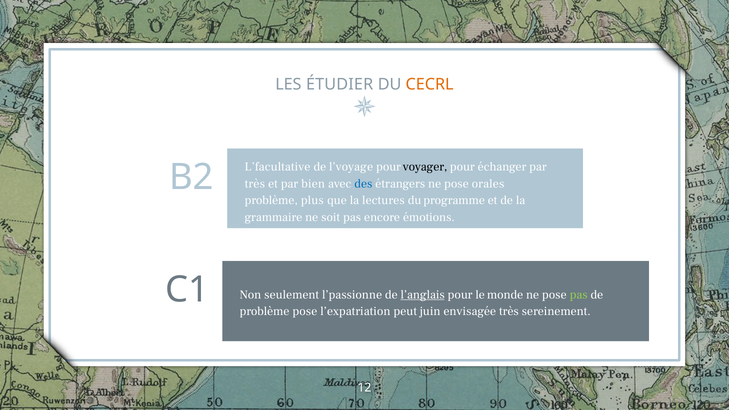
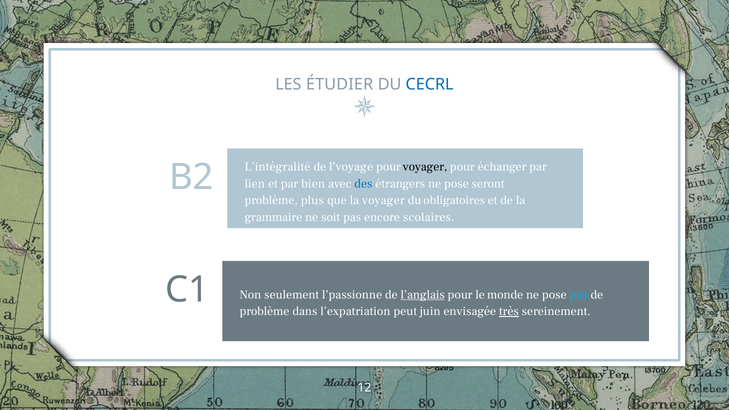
CECRL colour: orange -> blue (430, 84)
L’facultative: L’facultative -> L’intégralité (278, 167)
très: très -> lien (255, 184)
orales: orales -> seront (488, 184)
la lectures: lectures -> voyager (383, 200)
programme: programme -> obligatoires (454, 200)
émotions: émotions -> scolaires (429, 217)
pas colour: light green -> light blue (579, 295)
problème pose: pose -> dans (305, 311)
très underline: none -> present (509, 311)
